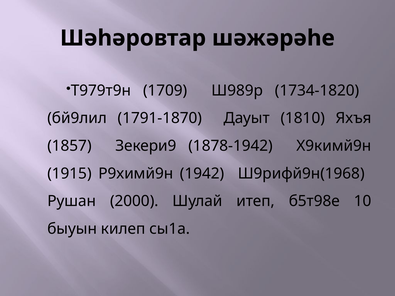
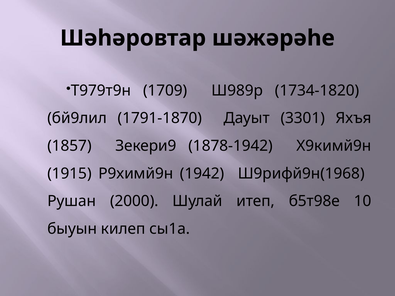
1810: 1810 -> 3301 (303, 118)
